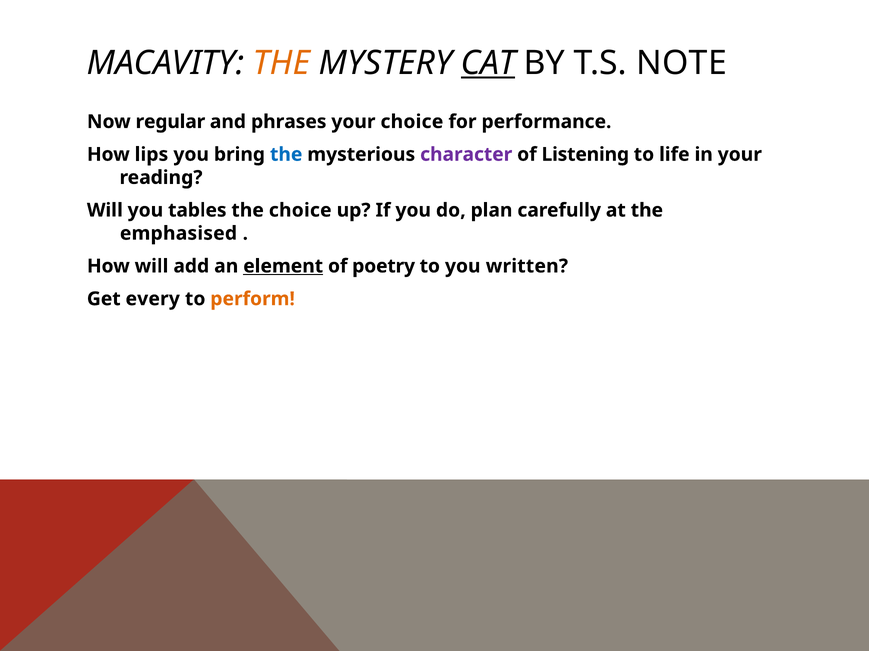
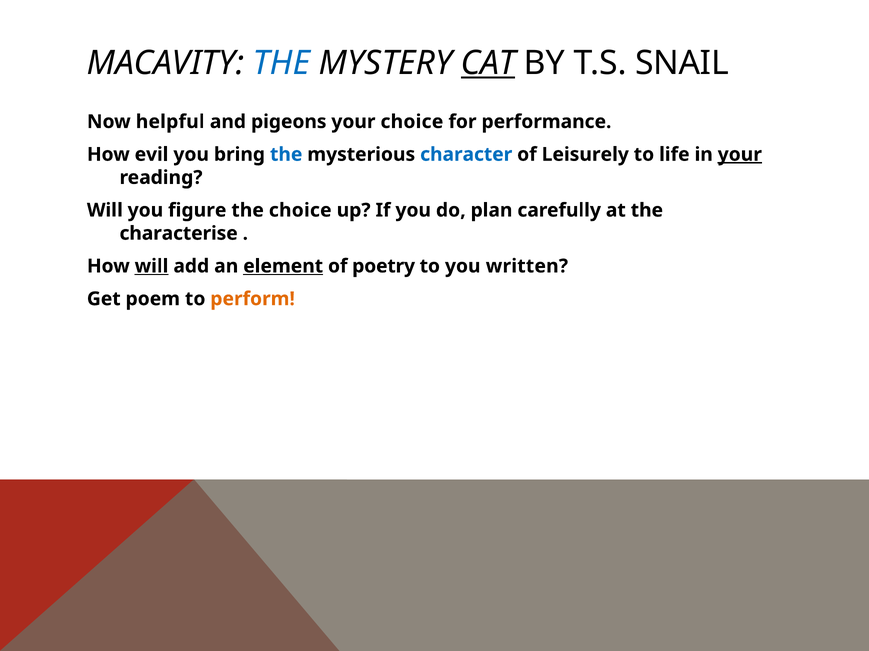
THE colour: orange -> blue (282, 63)
NOTE: NOTE -> SNAIL (682, 63)
regular: regular -> helpful (170, 122)
phrases: phrases -> pigeons (289, 122)
lips: lips -> evil (152, 155)
character colour: purple -> blue (466, 155)
Listening: Listening -> Leisurely (585, 155)
your underline: none -> present (740, 155)
tables: tables -> figure (197, 211)
emphasised: emphasised -> characterise (179, 234)
will underline: none -> present (152, 266)
every: every -> poem (153, 299)
